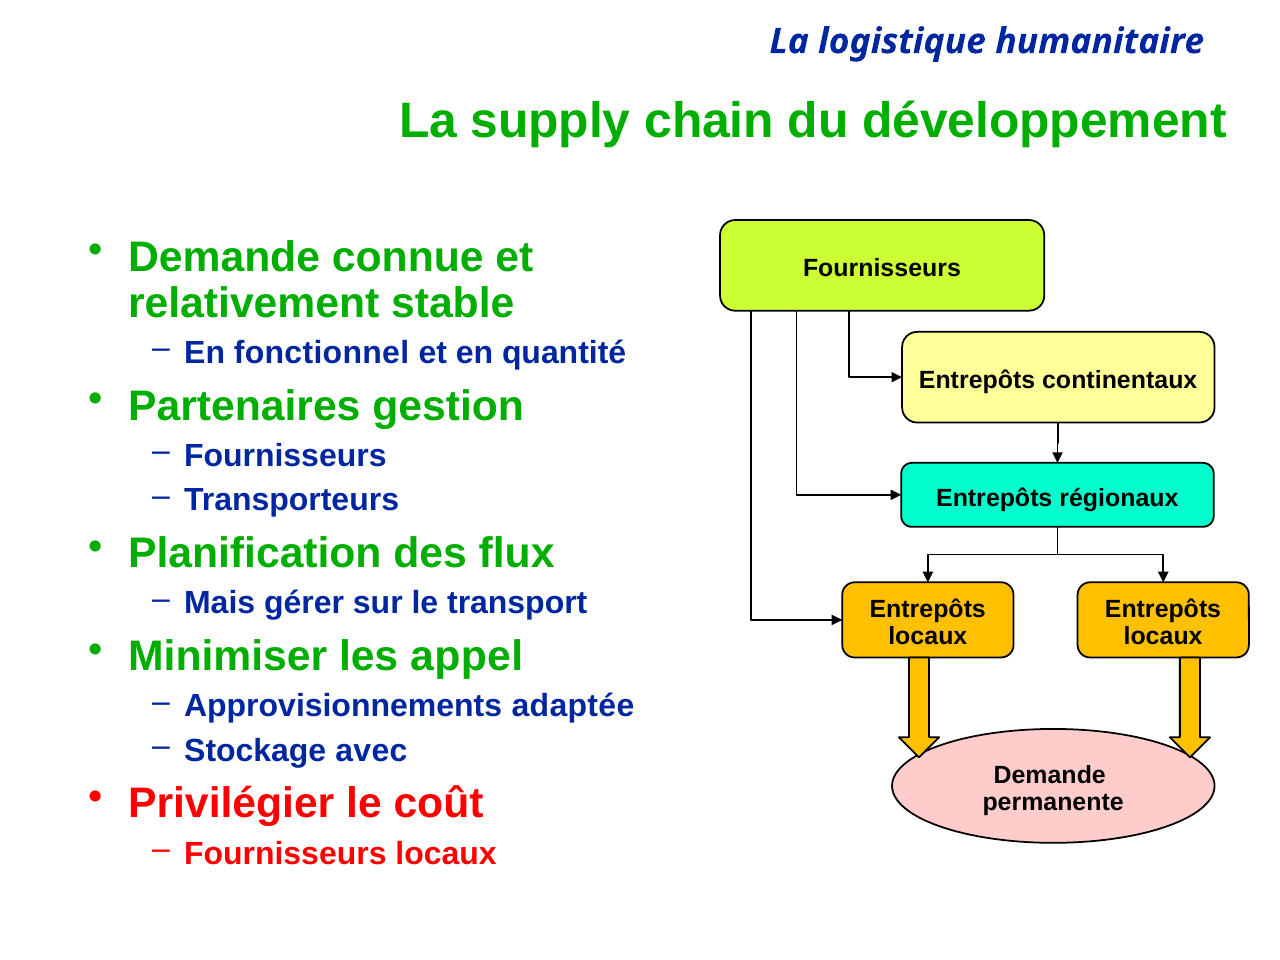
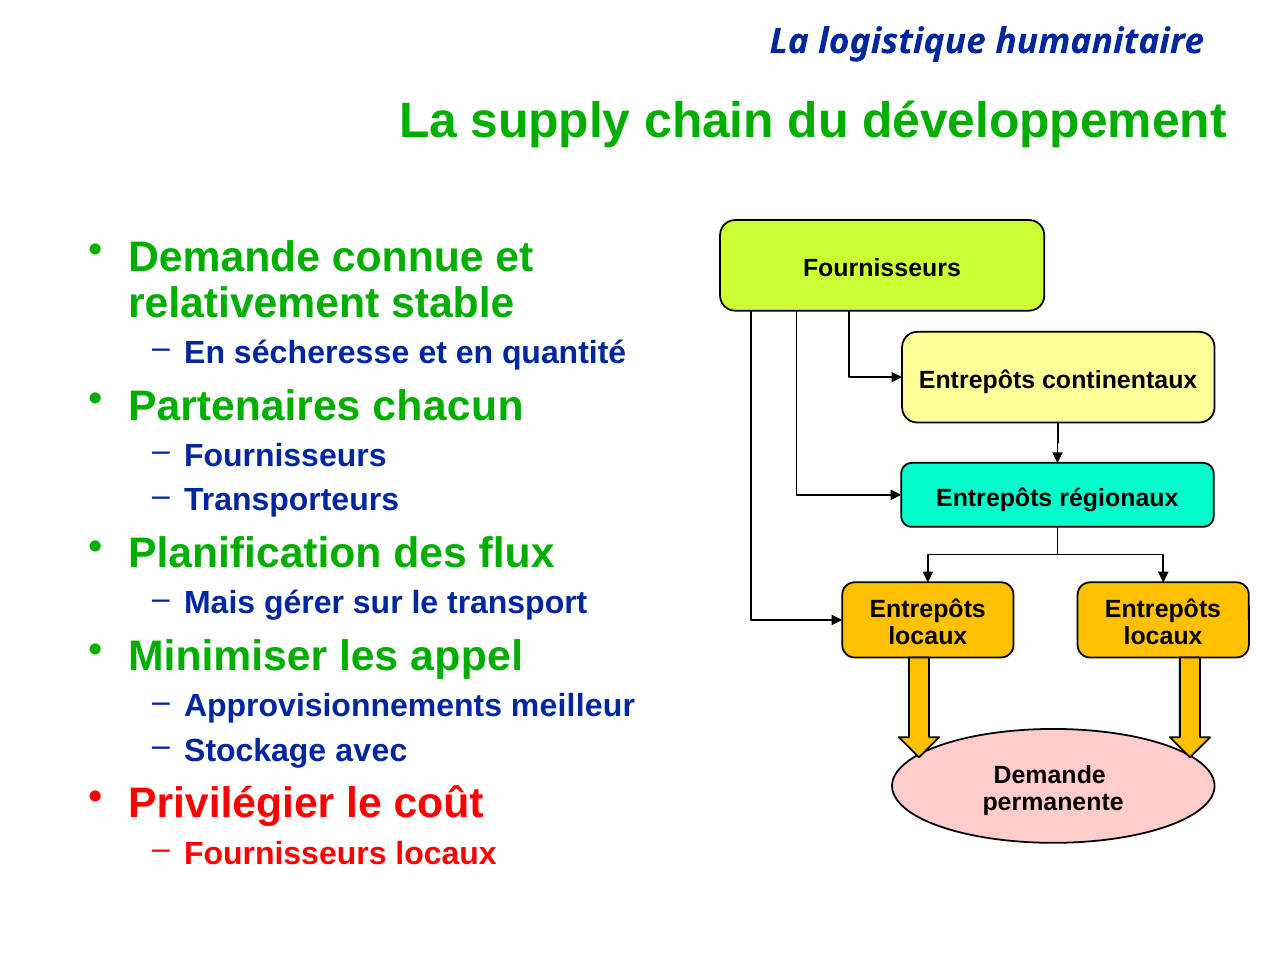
fonctionnel: fonctionnel -> sécheresse (322, 353)
gestion: gestion -> chacun (448, 406)
adaptée: adaptée -> meilleur (573, 706)
